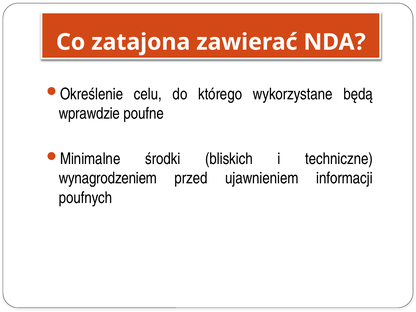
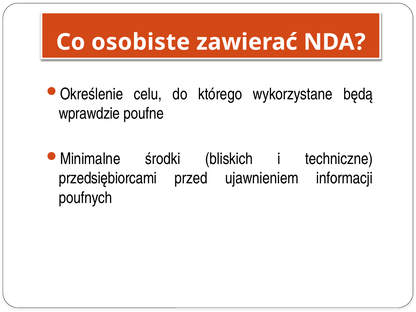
zatajona: zatajona -> osobiste (141, 42)
wynagrodzeniem: wynagrodzeniem -> przedsiębiorcami (108, 178)
